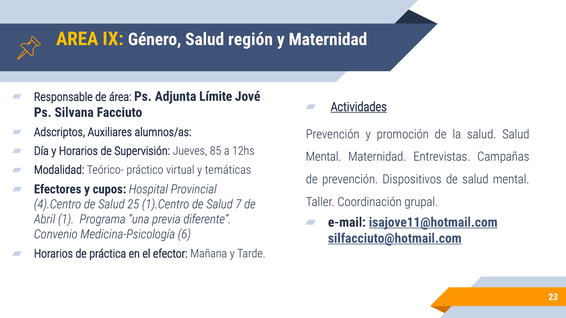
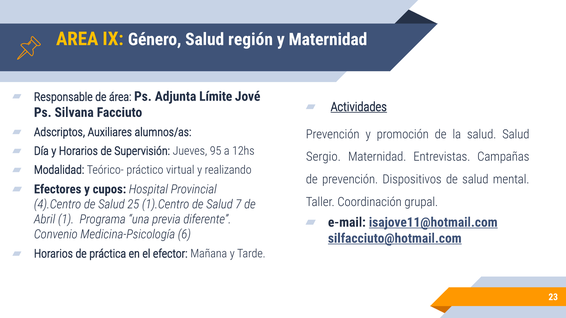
85: 85 -> 95 (216, 151)
Mental: Mental -> Sergio (323, 157)
temáticas: temáticas -> realizando (228, 170)
